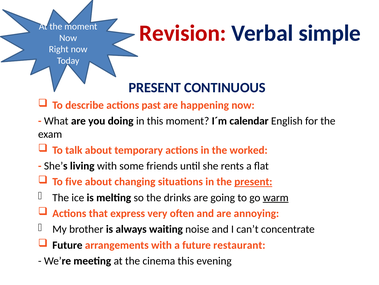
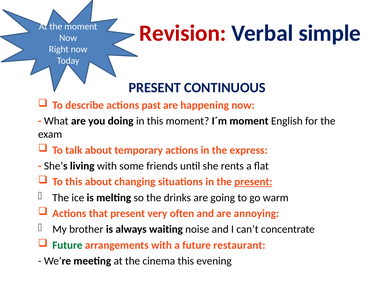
I´m calendar: calendar -> moment (249, 121)
worked: worked -> express (249, 150)
To five: five -> this (74, 181)
warm underline: present -> none (276, 197)
that express: express -> present (128, 213)
Future colour: black -> green (67, 244)
